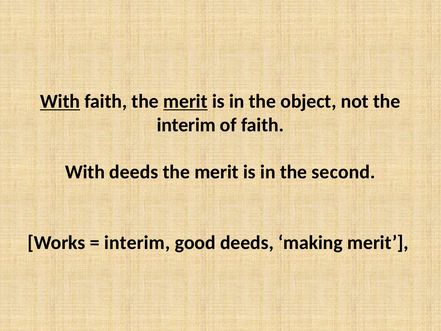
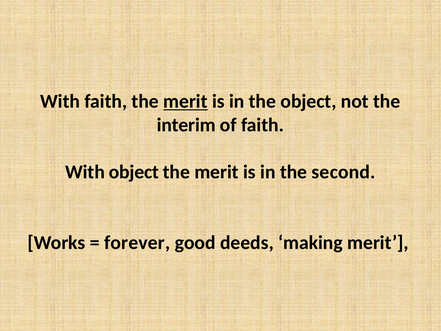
With underline: present -> none (60, 101)
With deeds: deeds -> object (134, 172)
interim: interim -> forever (137, 242)
